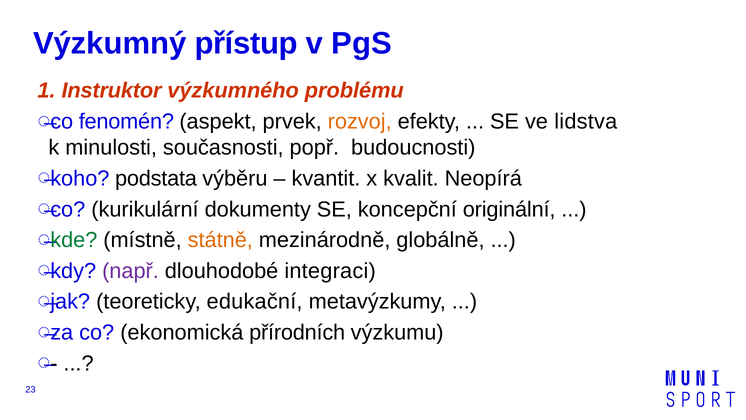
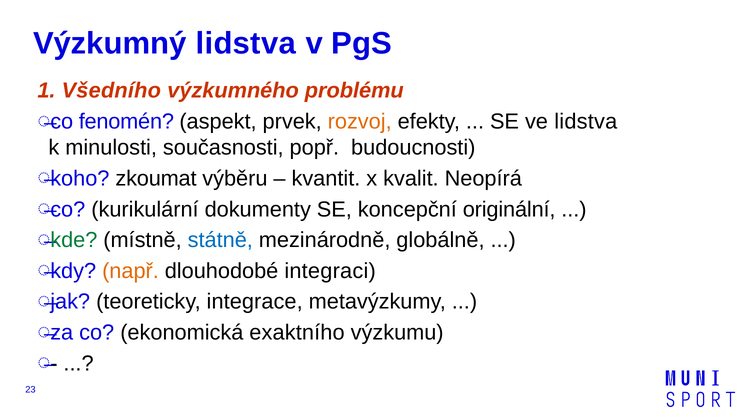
Výzkumný přístup: přístup -> lidstva (246, 43)
Instruktor: Instruktor -> Všedního (111, 91)
podstata: podstata -> zkoumat (156, 178)
státně colour: orange -> blue (220, 240)
např colour: purple -> orange (130, 271)
edukační: edukační -> integrace (255, 302)
přírodních: přírodních -> exaktního (297, 332)
